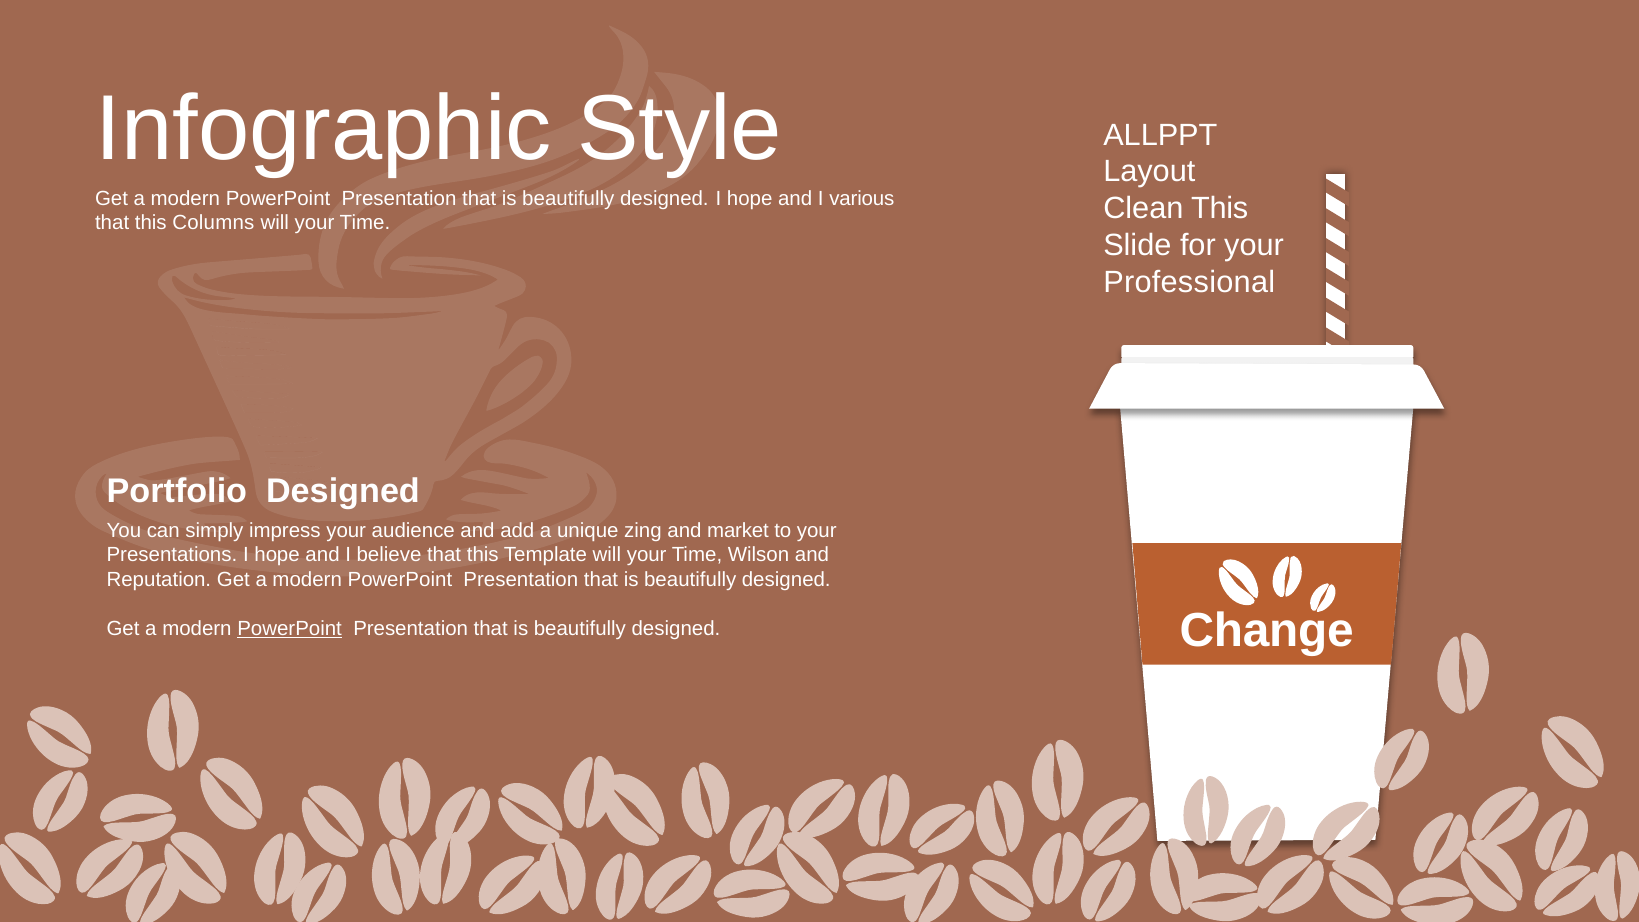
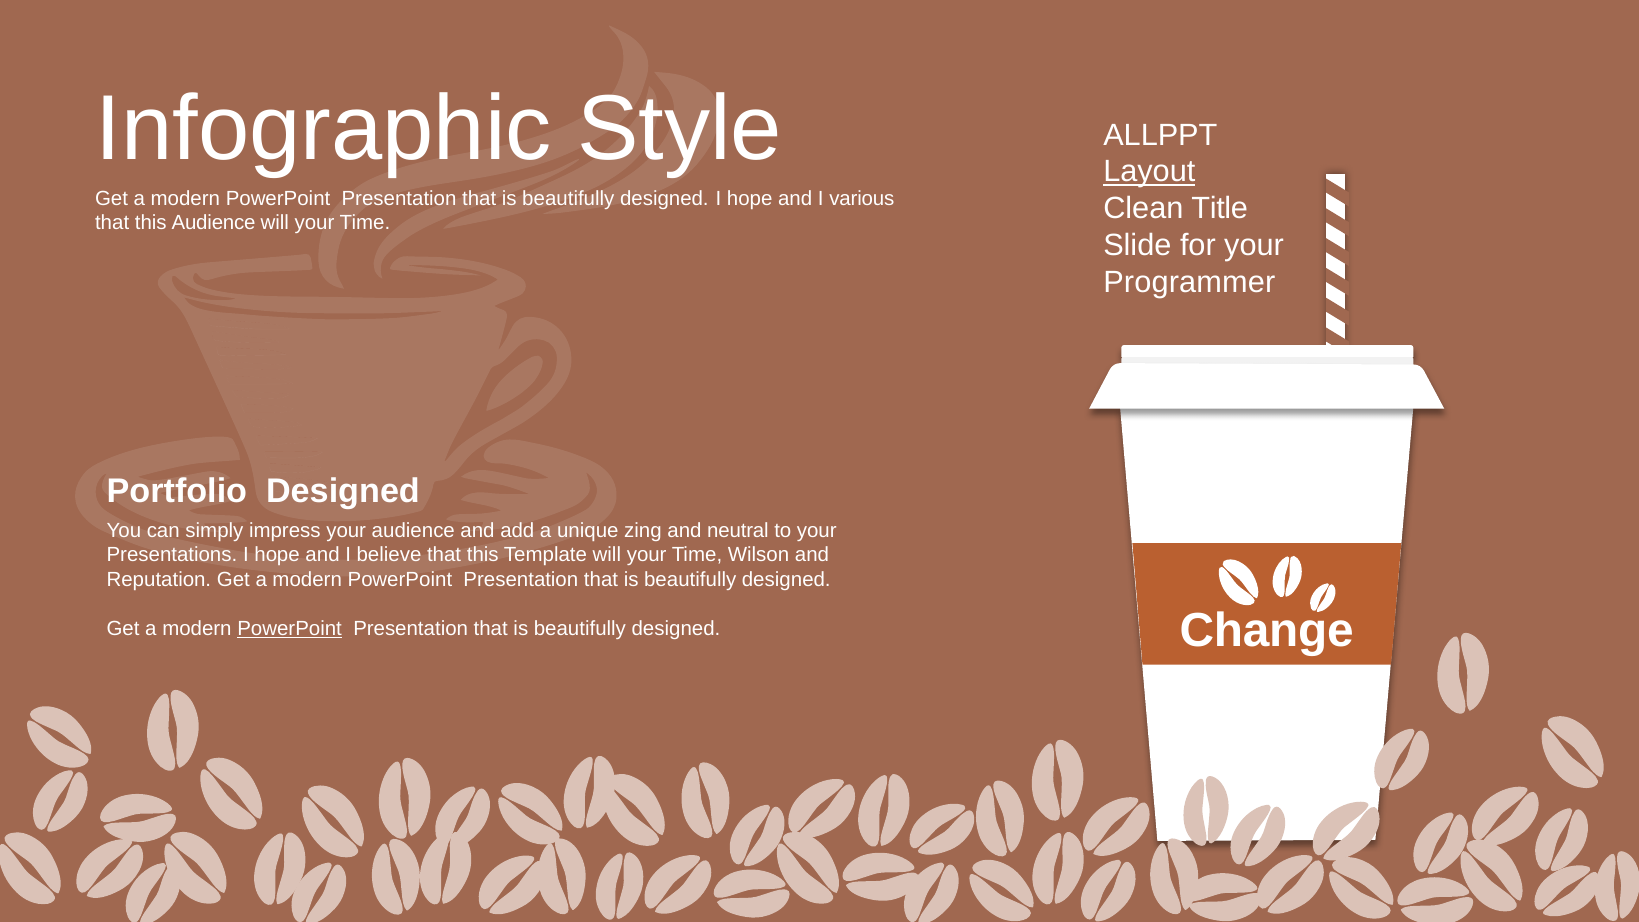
Layout underline: none -> present (1149, 172)
Clean This: This -> Title (1220, 209)
this Columns: Columns -> Audience (214, 223)
Professional: Professional -> Programmer (1189, 282)
market: market -> neutral (738, 530)
